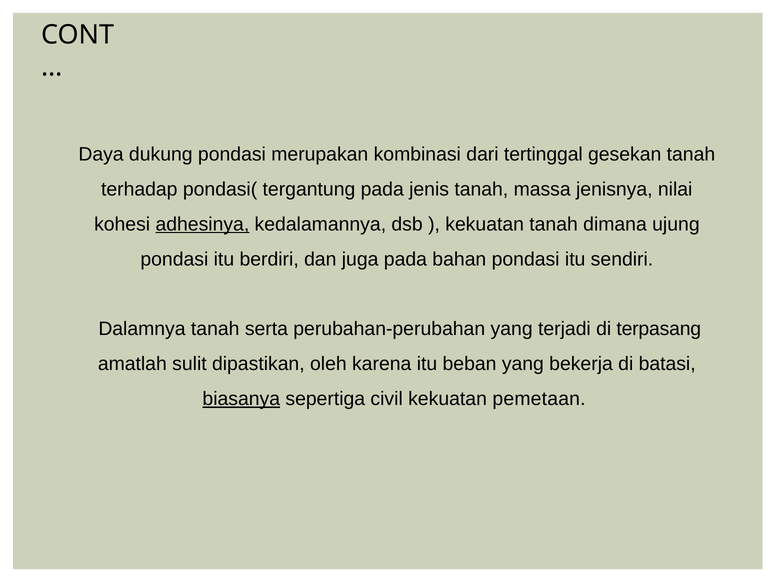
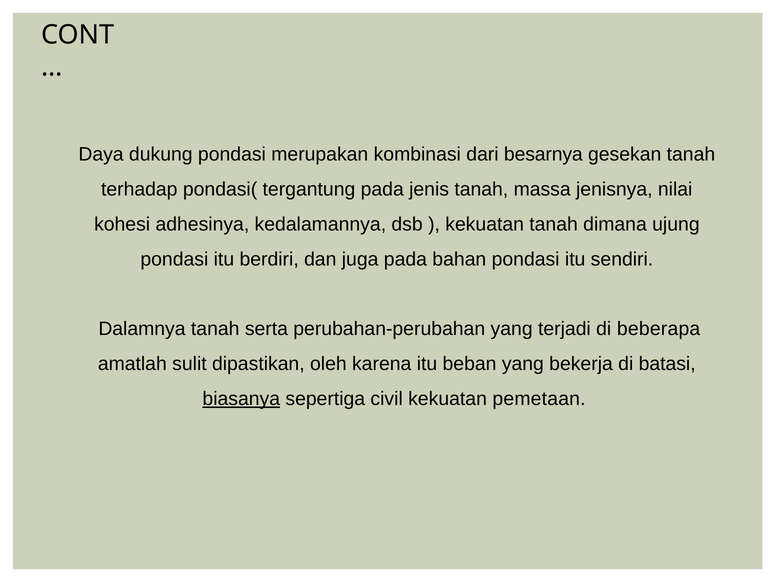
tertinggal: tertinggal -> besarnya (543, 154)
adhesinya underline: present -> none (202, 224)
terpasang: terpasang -> beberapa (659, 329)
